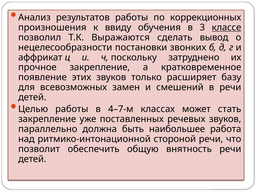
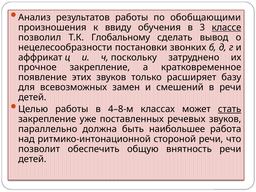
коррекционных: коррекционных -> обобщающими (206, 17)
Выражаются: Выражаются -> Глобальному (121, 37)
4–7-м: 4–7-м -> 4–8-м (121, 109)
стать underline: none -> present (230, 109)
